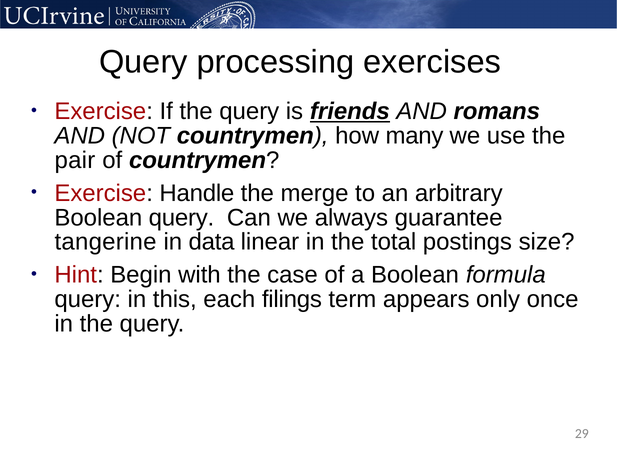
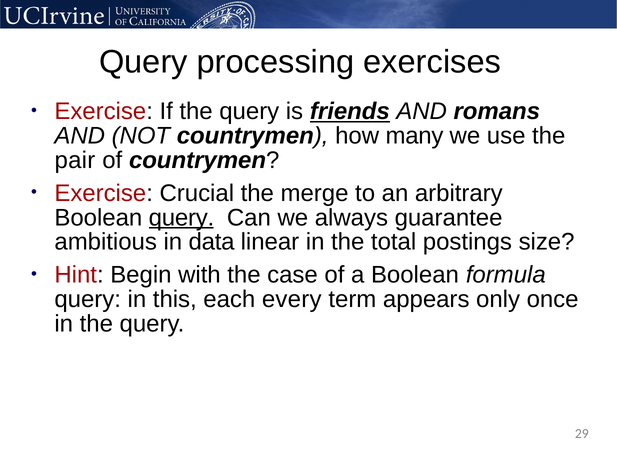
Handle: Handle -> Crucial (197, 193)
query underline: none -> present (181, 217)
tangerine: tangerine -> ambitious (106, 242)
filings: filings -> every (292, 299)
